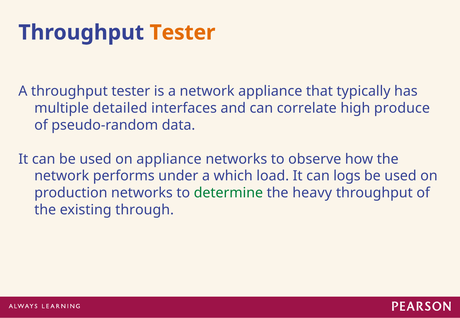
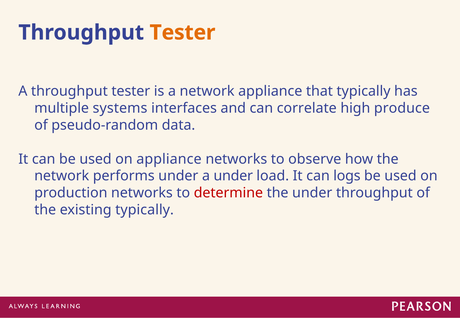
detailed: detailed -> systems (120, 108)
a which: which -> under (233, 176)
determine colour: green -> red (228, 193)
the heavy: heavy -> under (312, 193)
existing through: through -> typically (145, 210)
